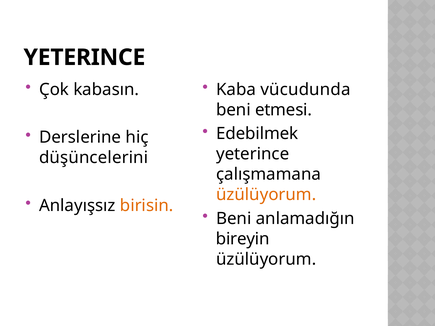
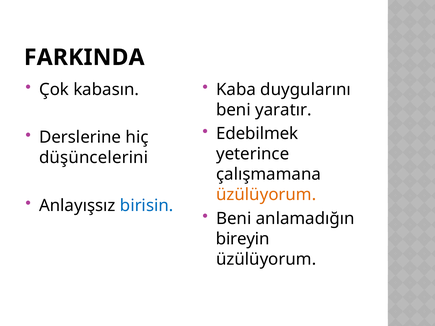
YETERINCE: YETERINCE -> FARKINDA (84, 57)
vücudunda: vücudunda -> duygularını (306, 90)
etmesi: etmesi -> yaratır (283, 110)
birisin colour: orange -> blue (147, 206)
